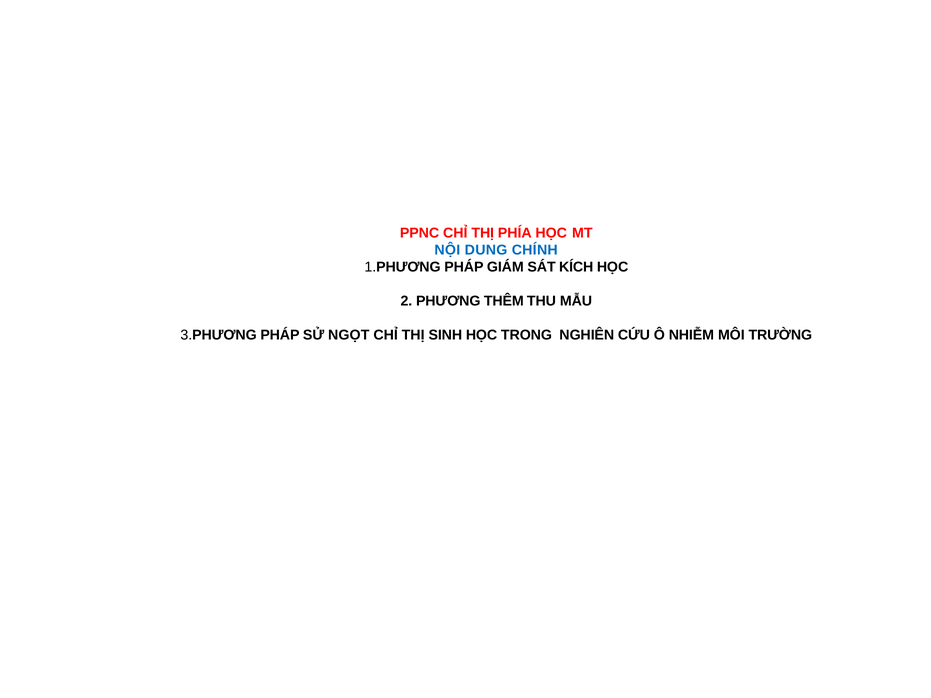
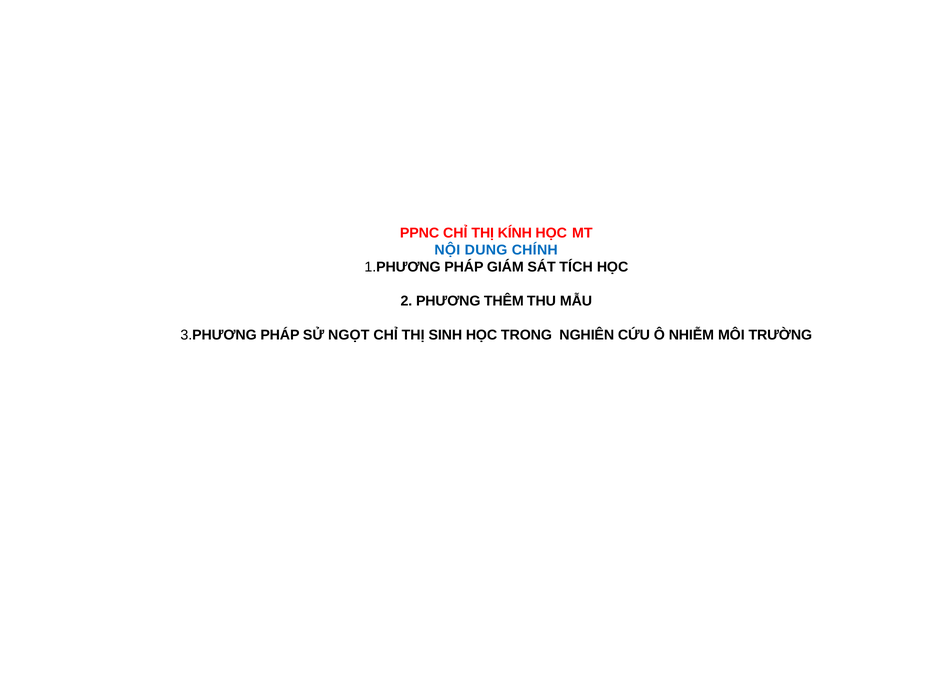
PHÍA: PHÍA -> KÍNH (515, 233)
KÍCH: KÍCH -> TÍCH (576, 267)
